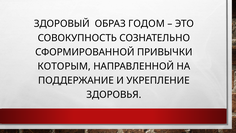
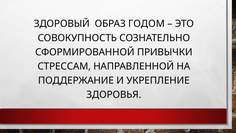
КОТОРЫМ: КОТОРЫМ -> СТРЕССАМ (64, 66)
